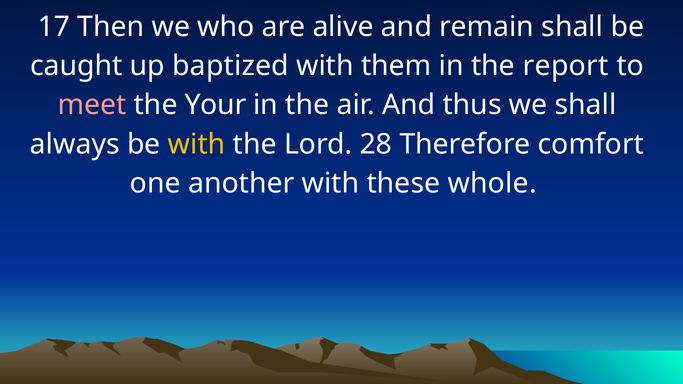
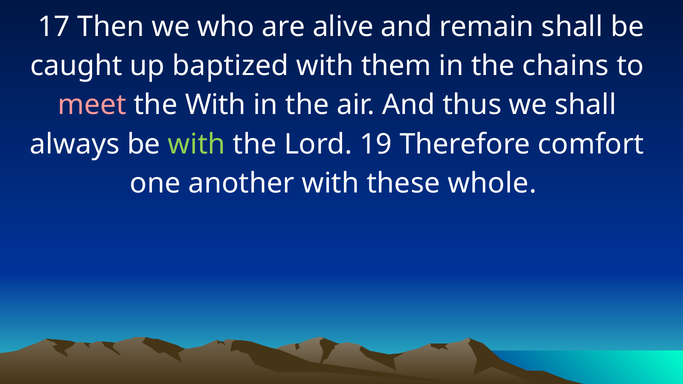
report: report -> chains (566, 66)
the Your: Your -> With (215, 105)
with colour: yellow -> light green (197, 144)
28: 28 -> 19 (376, 144)
